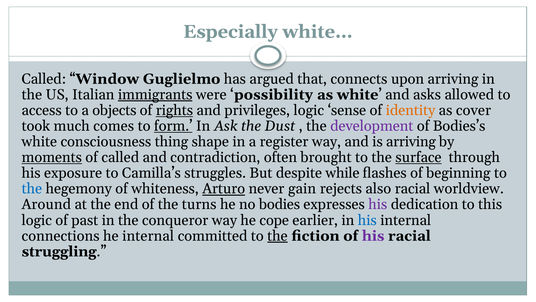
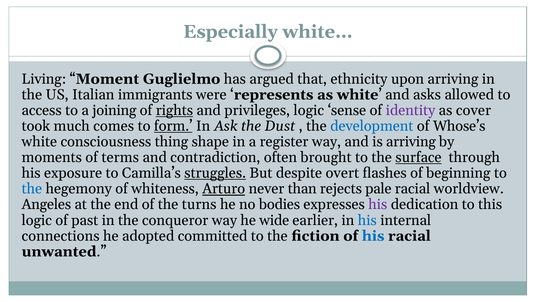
Called: Called -> Living (44, 79)
Window: Window -> Moment (107, 79)
connects: connects -> ethnicity (359, 79)
immigrants underline: present -> none (155, 95)
possibility: possibility -> represents (274, 95)
objects: objects -> joining (114, 110)
identity colour: orange -> purple (410, 110)
development colour: purple -> blue (372, 126)
Bodies’s: Bodies’s -> Whose’s (459, 126)
moments underline: present -> none (52, 157)
of called: called -> terms (120, 157)
struggles underline: none -> present (215, 173)
while: while -> overt (342, 173)
gain: gain -> than (302, 189)
also: also -> pale (378, 189)
Around: Around -> Angeles (46, 204)
cope: cope -> wide (274, 220)
he internal: internal -> adopted (148, 236)
the underline: present -> none (277, 236)
his colour: purple -> blue (373, 236)
struggling: struggling -> unwanted (59, 251)
